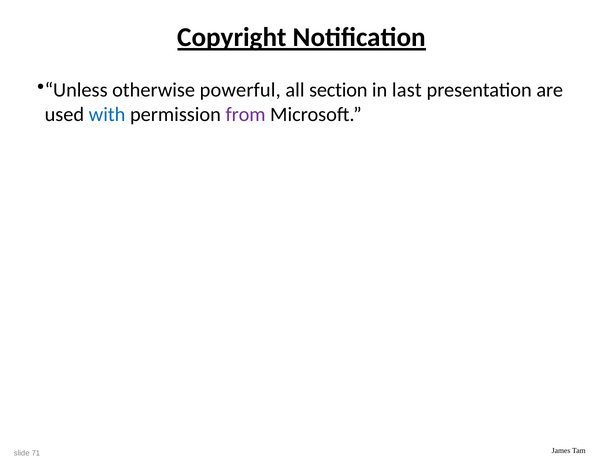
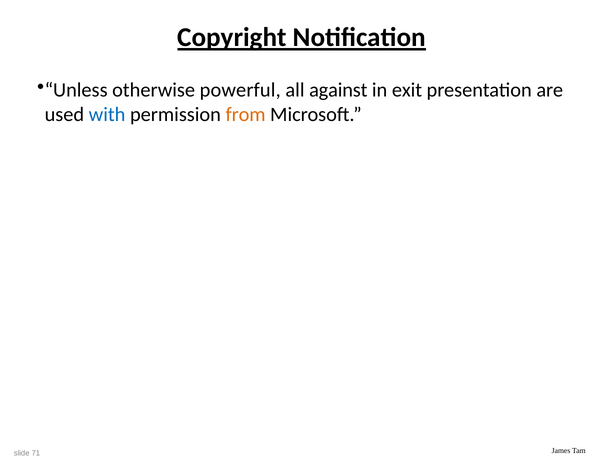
section: section -> against (338, 90)
last: last -> exit (407, 90)
from colour: purple -> orange (246, 115)
